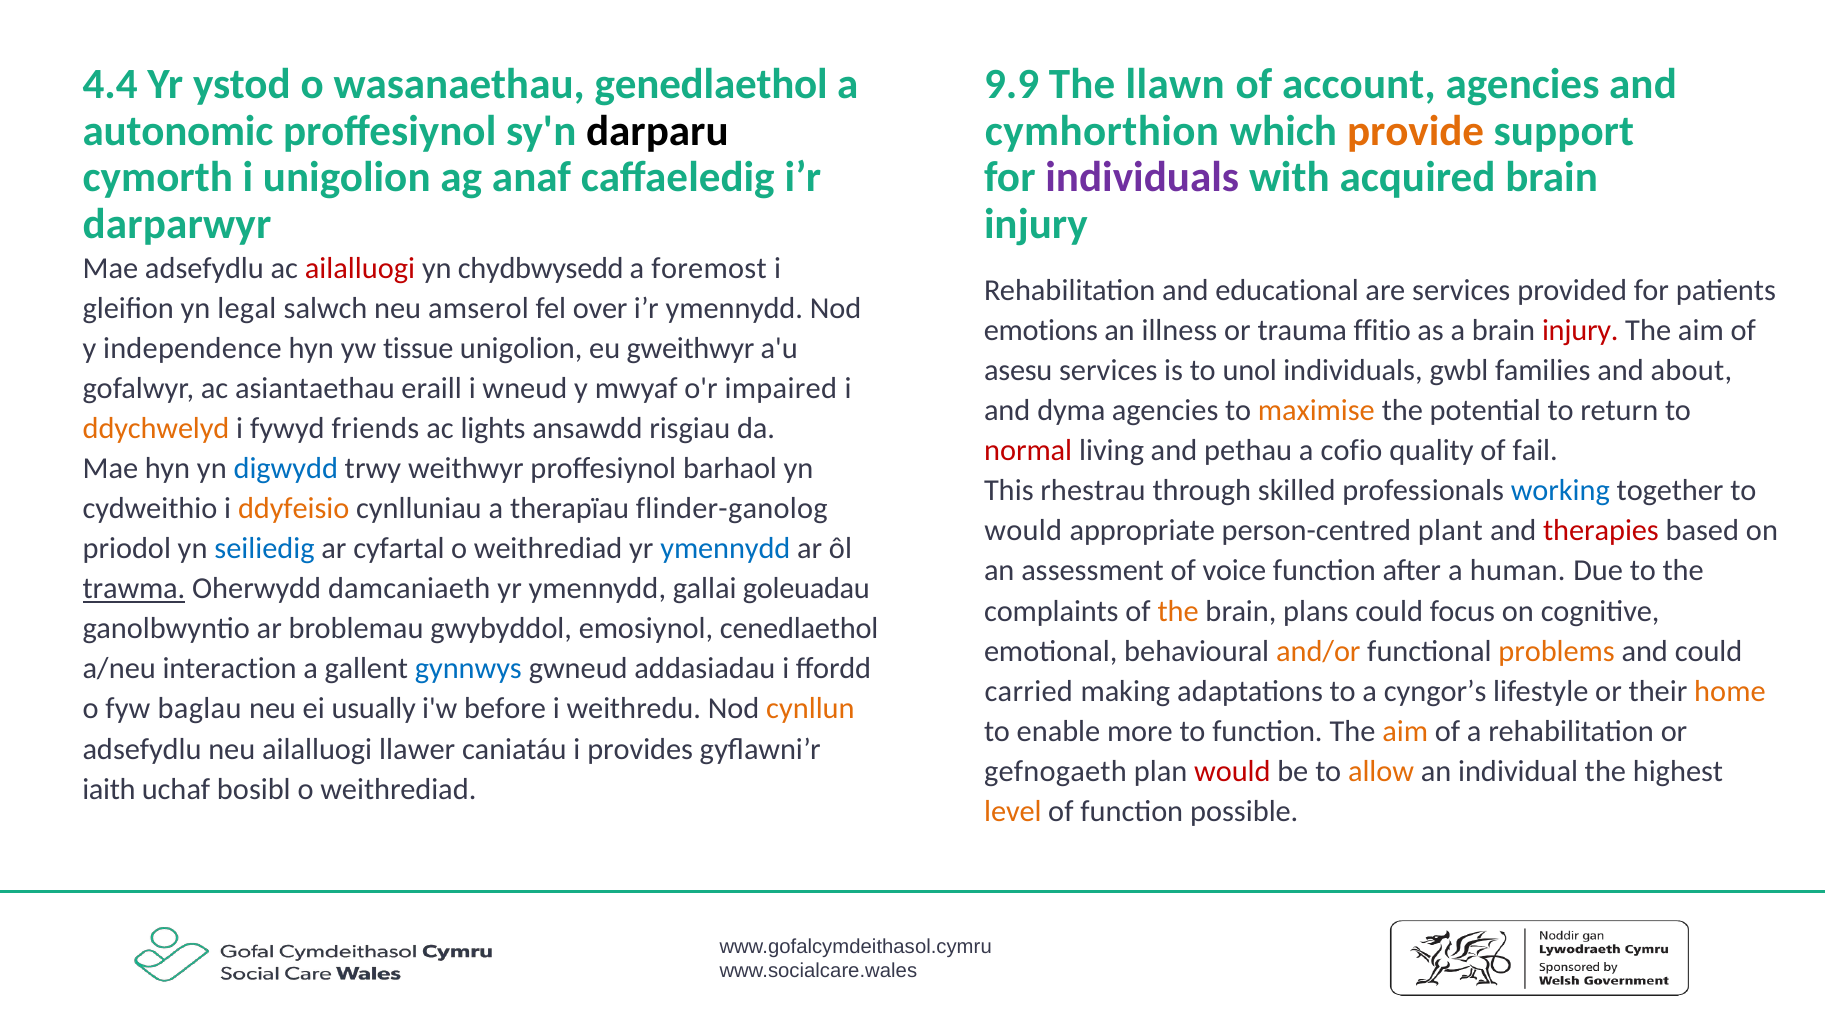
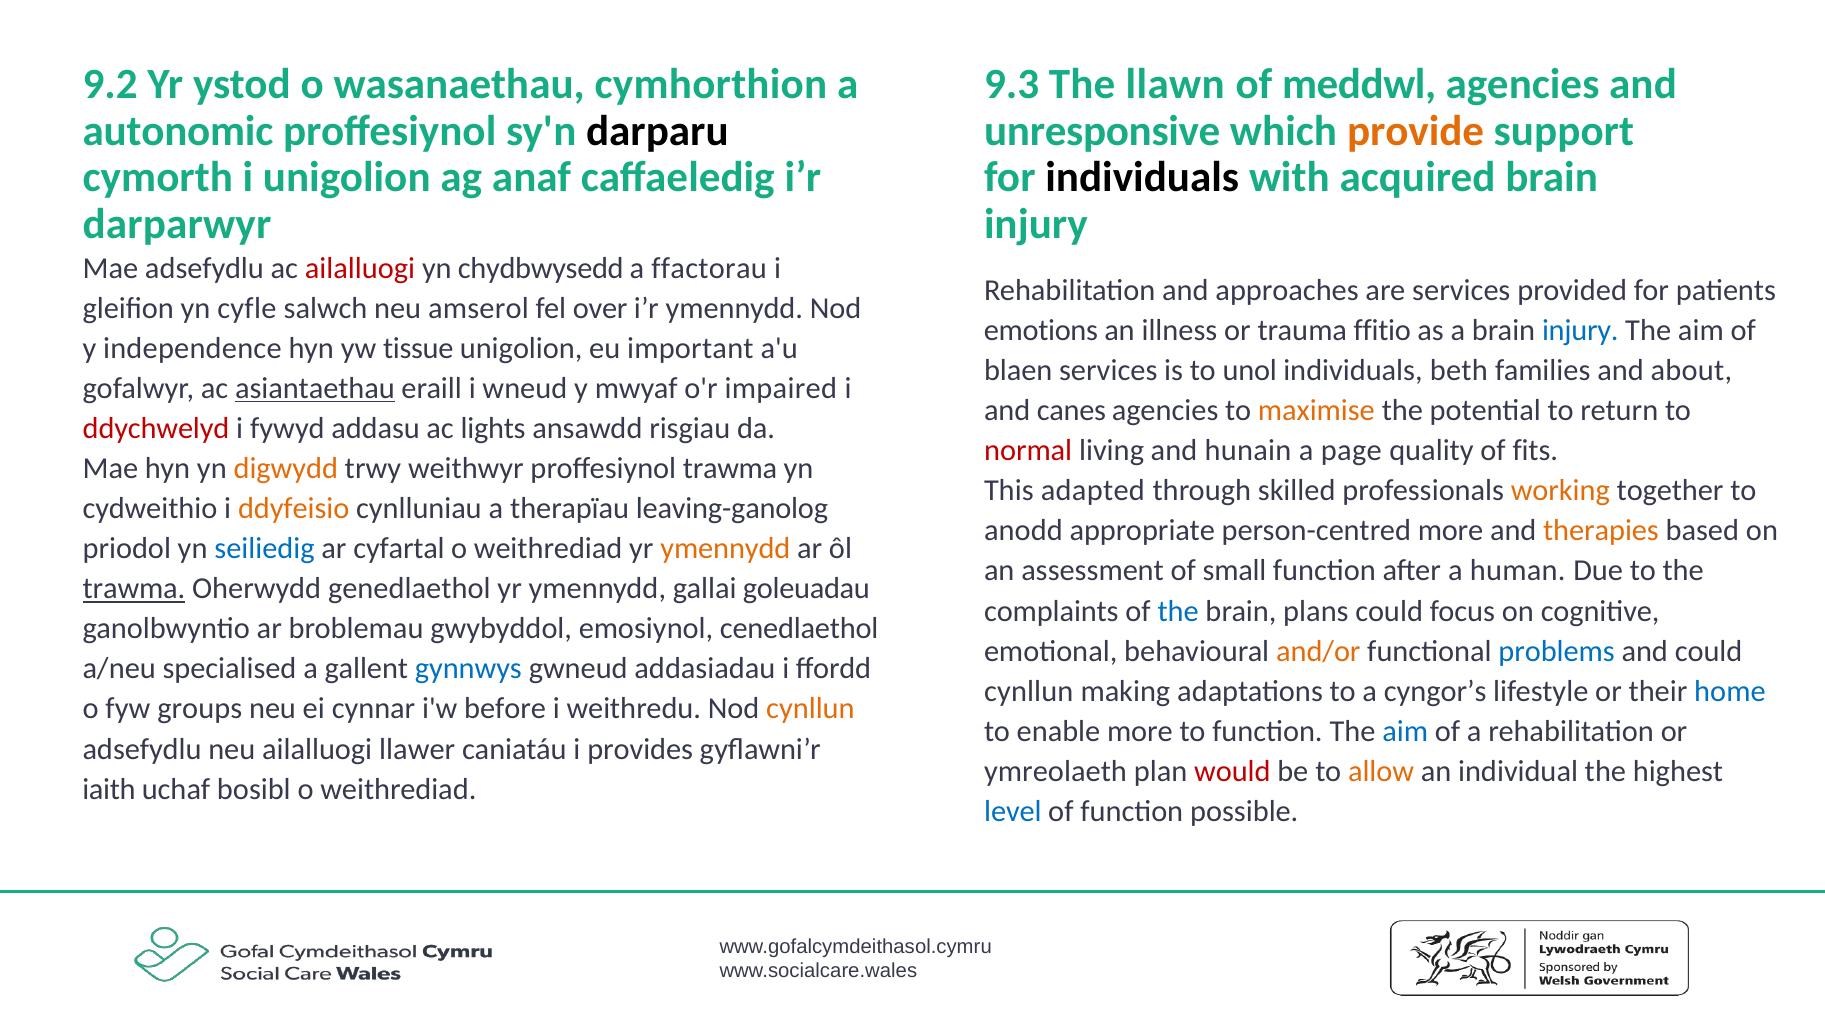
4.4: 4.4 -> 9.2 (110, 84)
genedlaethol: genedlaethol -> cymhorthion (711, 84)
9.9: 9.9 -> 9.3 (1012, 84)
account: account -> meddwl (1359, 84)
cymhorthion: cymhorthion -> unresponsive (1102, 131)
individuals colour: purple -> black (1142, 178)
foremost: foremost -> ffactorau (709, 268)
educational: educational -> approaches (1287, 291)
legal: legal -> cyfle (247, 308)
injury colour: red -> blue (1580, 331)
gweithwyr: gweithwyr -> important (690, 349)
asesu: asesu -> blaen (1018, 371)
gwbl: gwbl -> beth (1459, 371)
asiantaethau underline: none -> present (315, 389)
dyma: dyma -> canes (1071, 411)
ddychwelyd colour: orange -> red (156, 429)
friends: friends -> addasu (376, 429)
pethau: pethau -> hunain (1248, 451)
cofio: cofio -> page (1351, 451)
fail: fail -> fits (1535, 451)
digwydd colour: blue -> orange (286, 469)
proffesiynol barhaol: barhaol -> trawma (730, 469)
rhestrau: rhestrau -> adapted (1093, 491)
working colour: blue -> orange (1560, 491)
flinder-ganolog: flinder-ganolog -> leaving-ganolog (732, 509)
would: would -> anodd (1023, 531)
person-centred plant: plant -> more (1450, 531)
therapies colour: red -> orange (1601, 531)
ymennydd colour: blue -> orange (725, 549)
voice: voice -> small (1234, 571)
damcaniaeth: damcaniaeth -> genedlaethol (409, 589)
the colour: orange -> blue (1178, 611)
problems colour: orange -> blue (1557, 651)
interaction: interaction -> specialised (229, 669)
carried: carried -> cynllun (1029, 692)
home colour: orange -> blue (1730, 692)
baglau: baglau -> groups (200, 709)
usually: usually -> cynnar (374, 709)
aim colour: orange -> blue (1405, 732)
gefnogaeth: gefnogaeth -> ymreolaeth (1056, 772)
level colour: orange -> blue (1013, 812)
